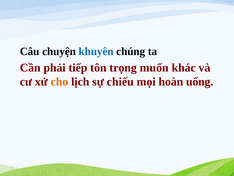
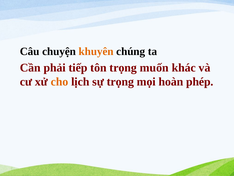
khuyên colour: blue -> orange (96, 51)
sự chiếu: chiếu -> trọng (120, 82)
uống: uống -> phép (200, 82)
